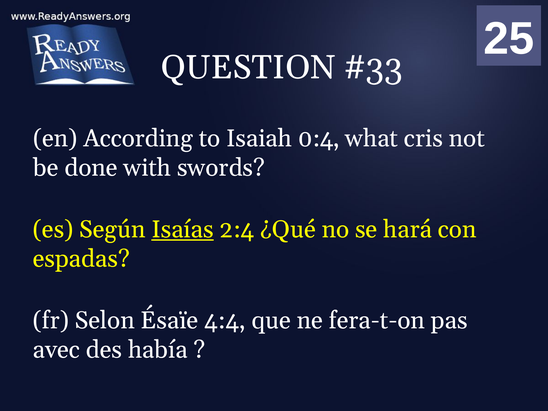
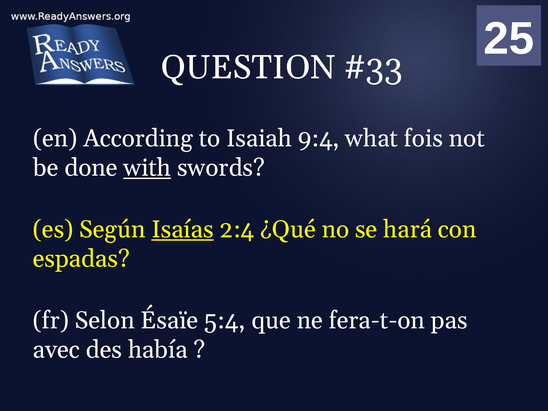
0:4: 0:4 -> 9:4 (319, 139)
cris: cris -> fois (423, 139)
with underline: none -> present (147, 168)
4:4: 4:4 -> 5:4 (225, 320)
